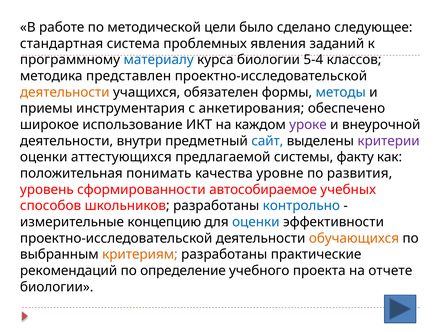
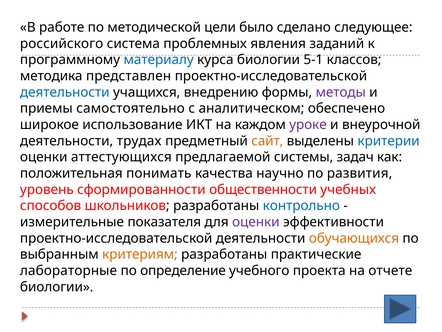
стандартная: стандартная -> российского (62, 44)
5-4: 5-4 -> 5-1 (313, 60)
деятельности colour: orange -> blue (65, 92)
обязателен: обязателен -> внедрению (221, 92)
методы colour: blue -> purple (341, 92)
инструментария: инструментария -> самостоятельно (131, 108)
анкетирования: анкетирования -> аналитическом (252, 108)
внутри: внутри -> трудах (139, 141)
сайт colour: blue -> orange (267, 141)
критерии colour: purple -> blue (389, 141)
факту: факту -> задач (355, 157)
уровне: уровне -> научно (280, 173)
автособираемое: автособираемое -> общественности (263, 189)
концепцию: концепцию -> показателя (164, 222)
оценки colour: blue -> purple (256, 222)
рекомендаций: рекомендаций -> лабораторные (69, 270)
